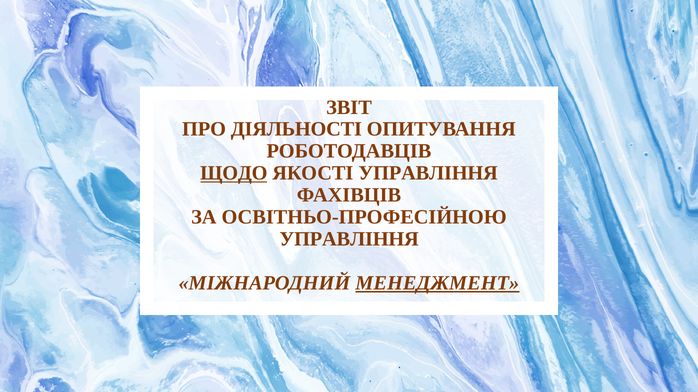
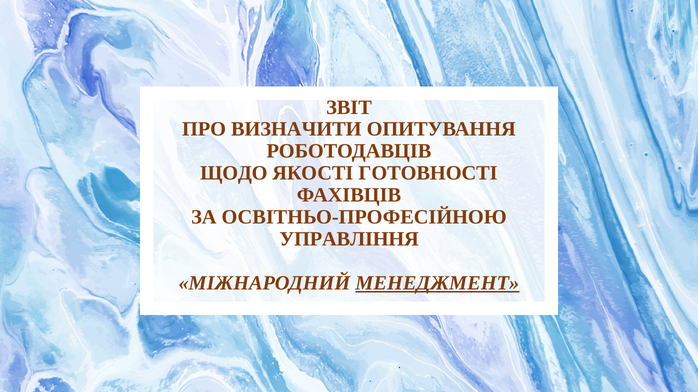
ДІЯЛЬНОСТІ: ДІЯЛЬНОСТІ -> ВИЗНАЧИТИ (296, 129)
ЩОДО underline: present -> none (234, 173)
ЯКОСТІ УПРАВЛІННЯ: УПРАВЛІННЯ -> ГОТОВНОСТІ (428, 173)
